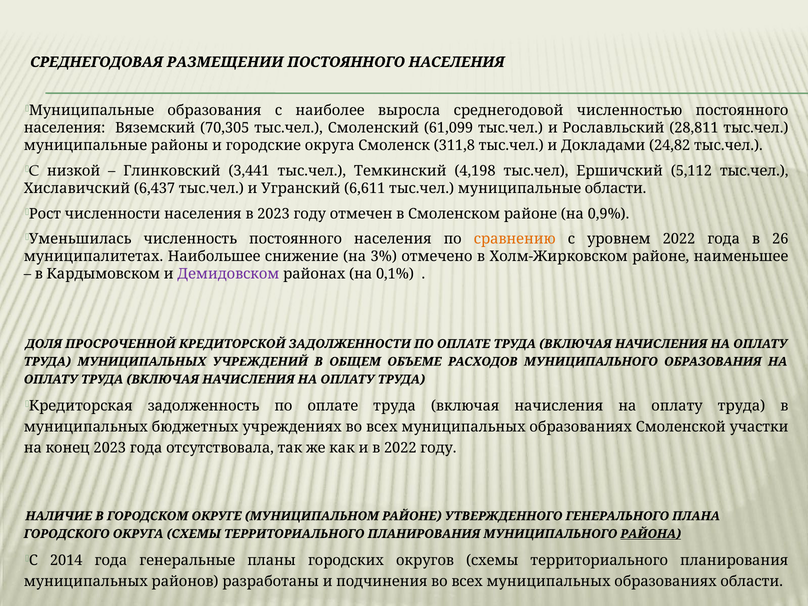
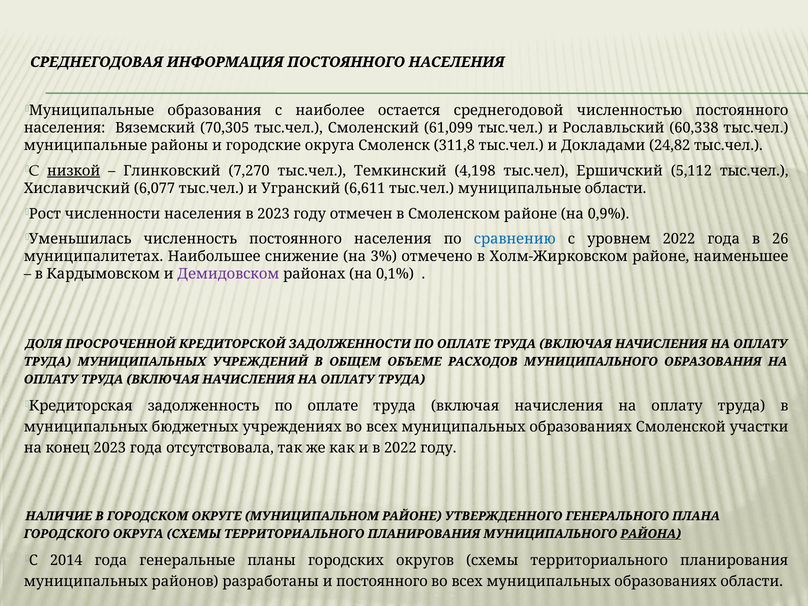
РАЗМЕЩЕНИИ: РАЗМЕЩЕНИИ -> ИНФОРМАЦИЯ (225, 62)
выросла: выросла -> остается (409, 110)
28,811: 28,811 -> 60,338 (694, 128)
низкой underline: none -> present (74, 171)
3,441: 3,441 -> 7,270 (249, 171)
6,437: 6,437 -> 6,077 (154, 188)
сравнению colour: orange -> blue (515, 239)
и подчинения: подчинения -> постоянного (382, 581)
